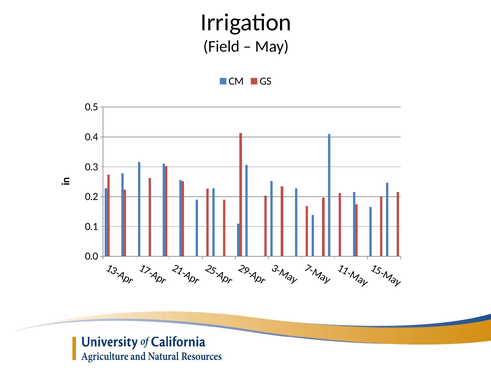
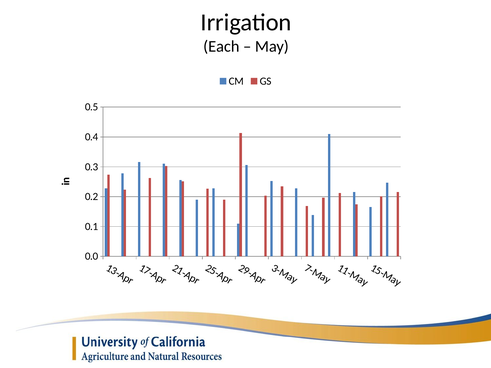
Field: Field -> Each (221, 47)
